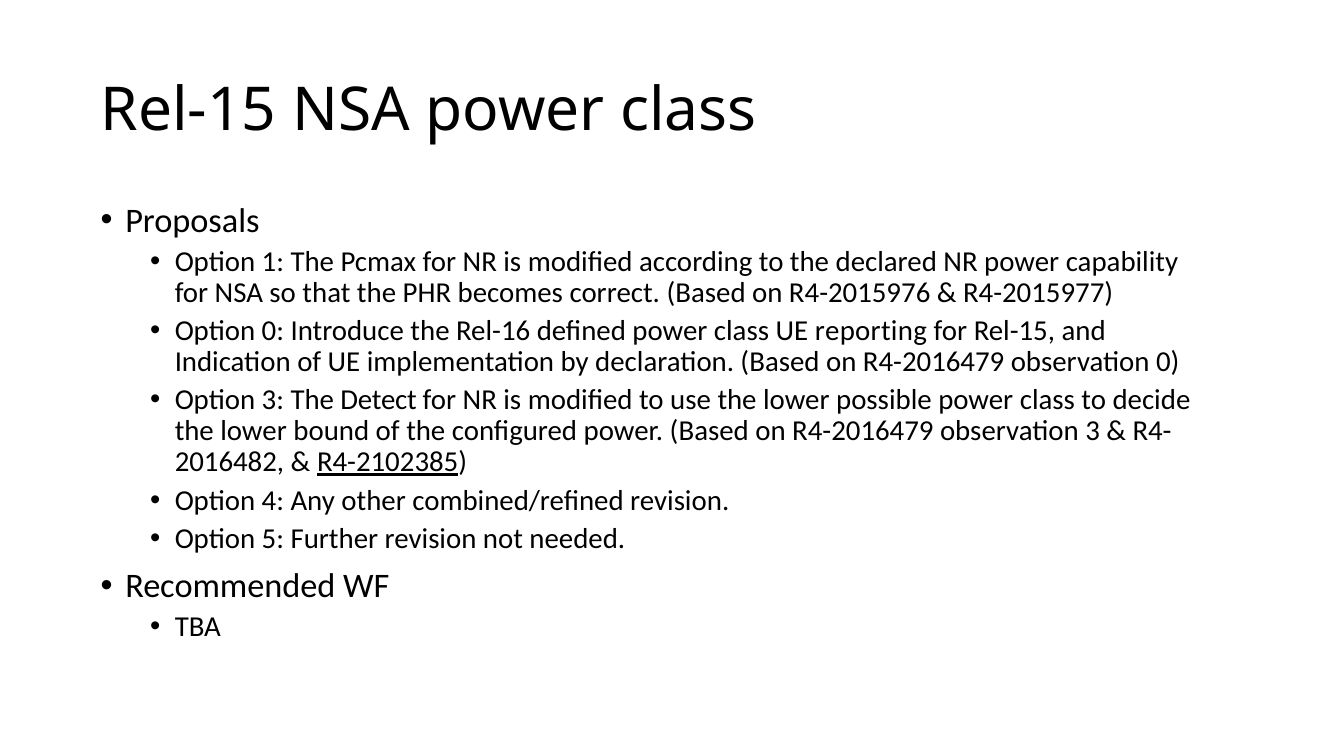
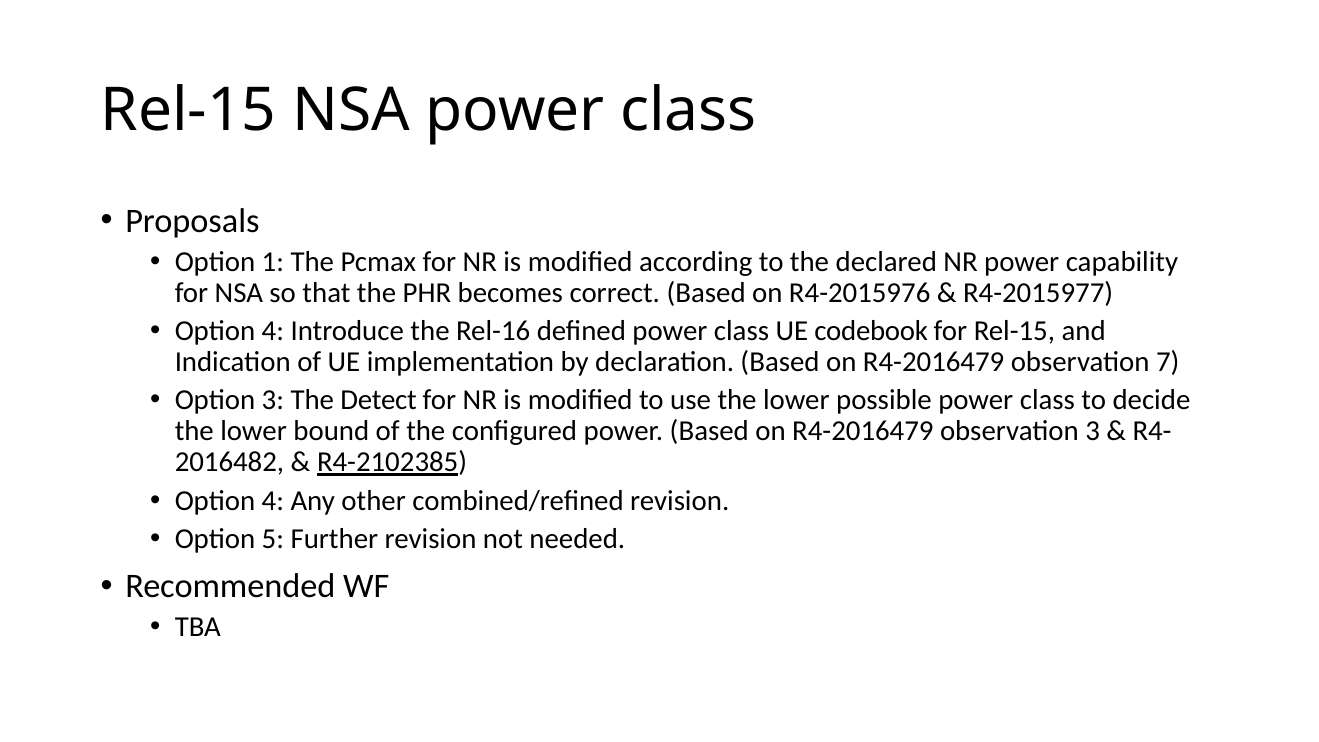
0: 0 -> 4 (273, 331)
reporting: reporting -> codebook (871, 331)
observation 0: 0 -> 7 (1168, 362)
